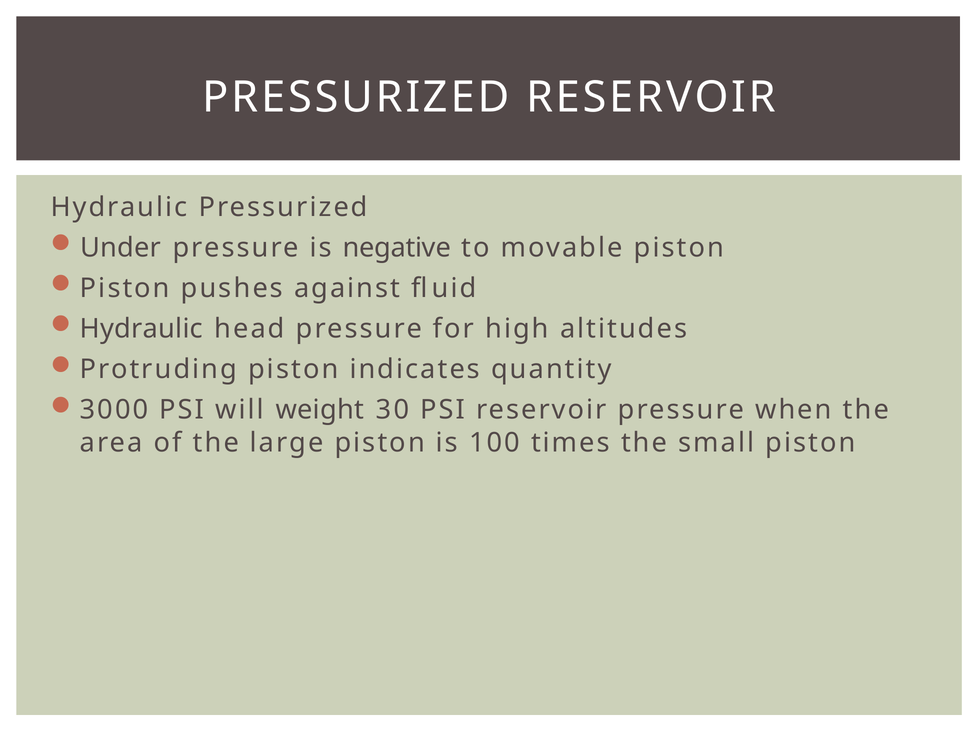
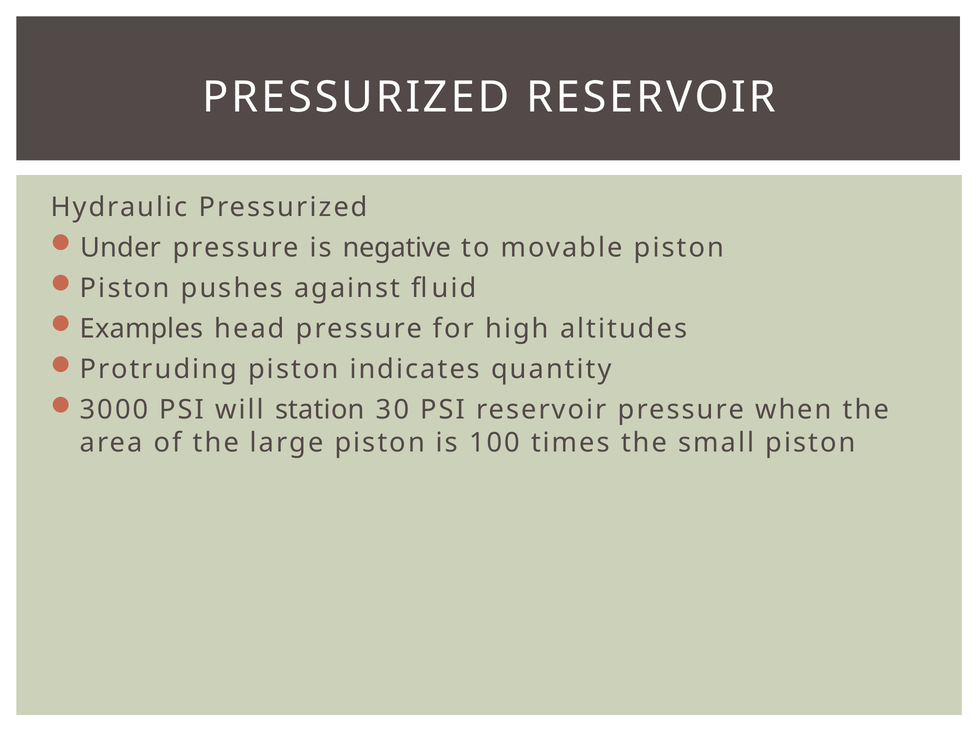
Hydraulic: Hydraulic -> Examples (142, 329)
weight: weight -> station (320, 410)
